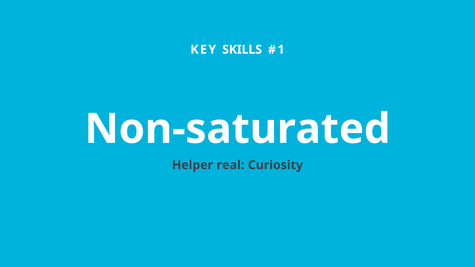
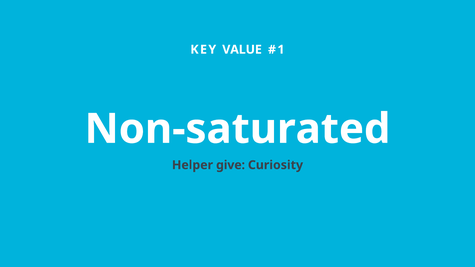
SKILLS: SKILLS -> VALUE (242, 50)
real: real -> give (231, 165)
